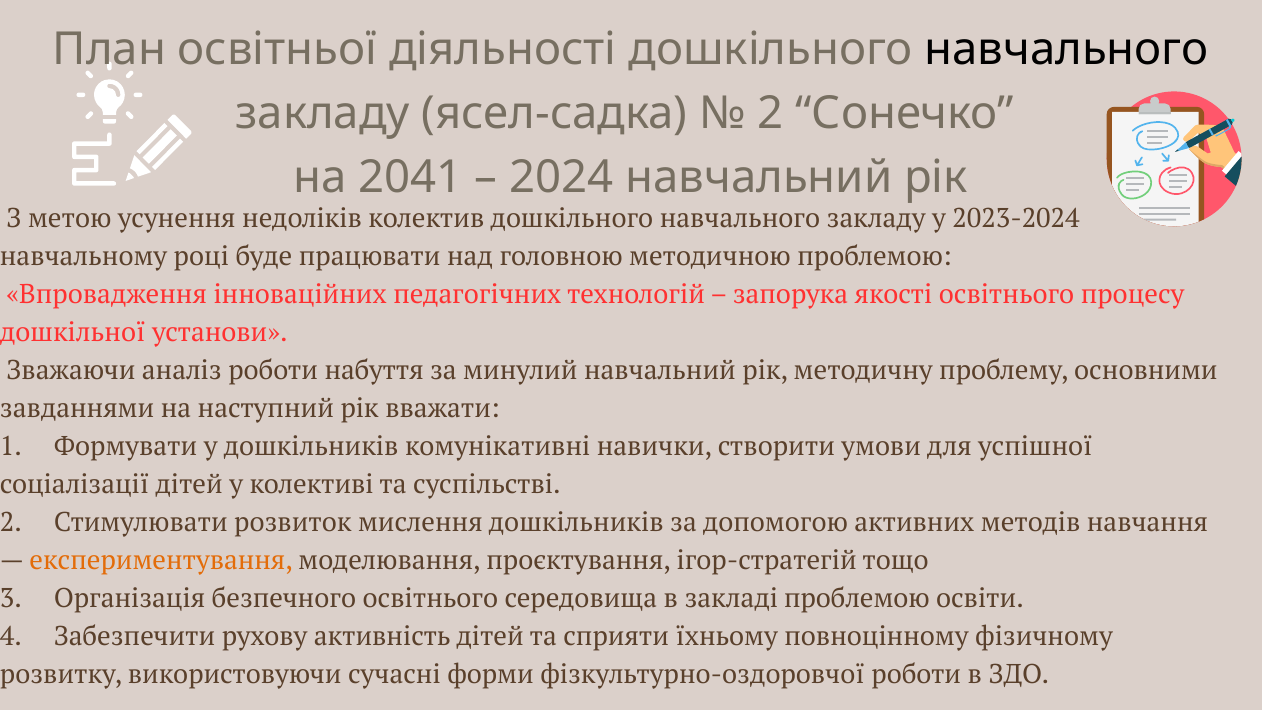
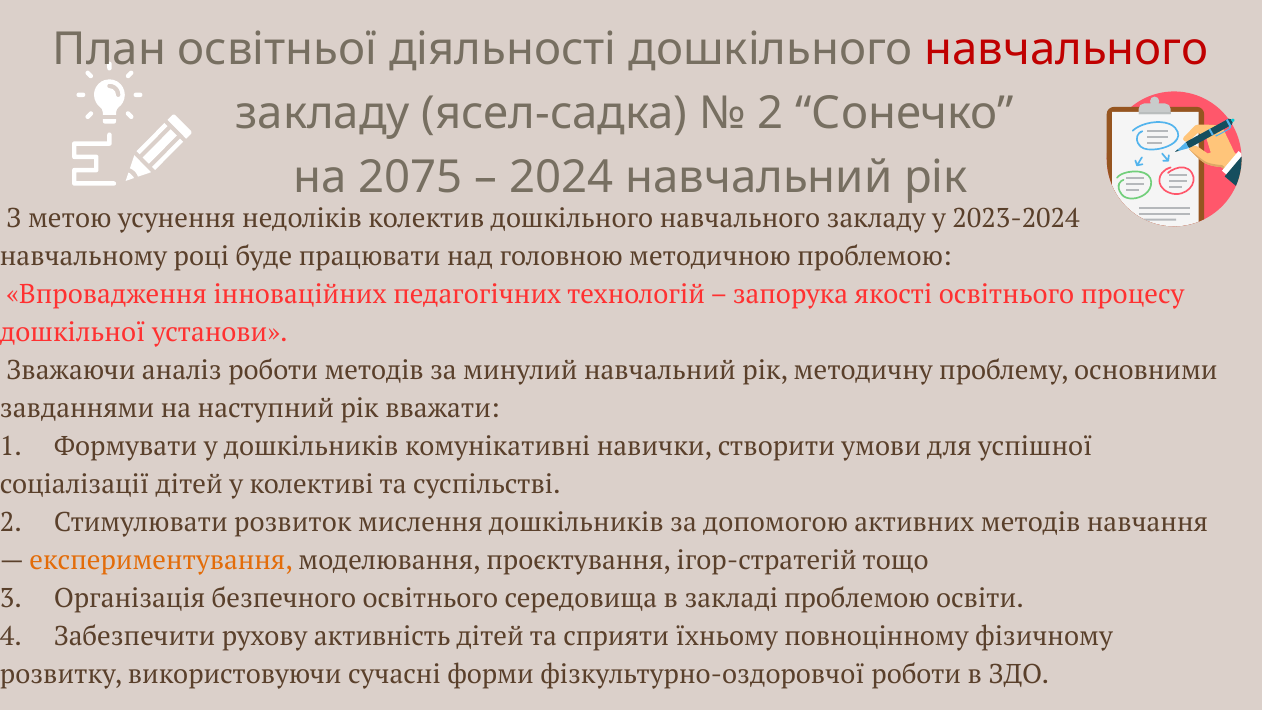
навчального colour: black -> red (1067, 50)
2041: 2041 -> 2075 (411, 177)
роботи набуття: набуття -> методів (374, 371)
